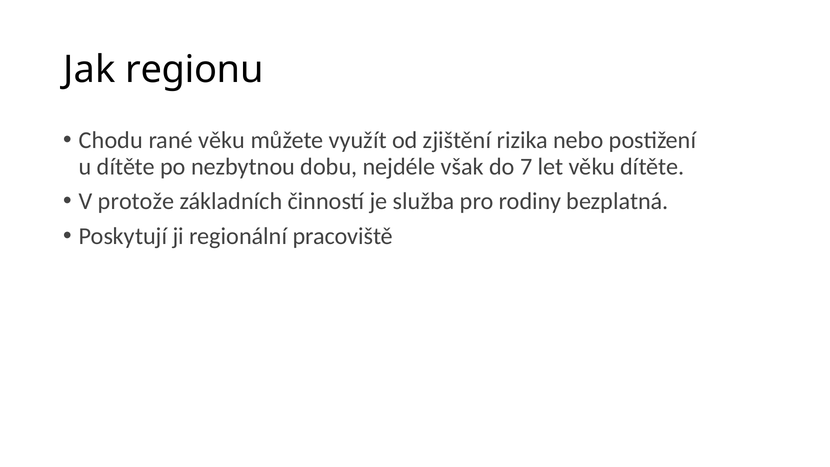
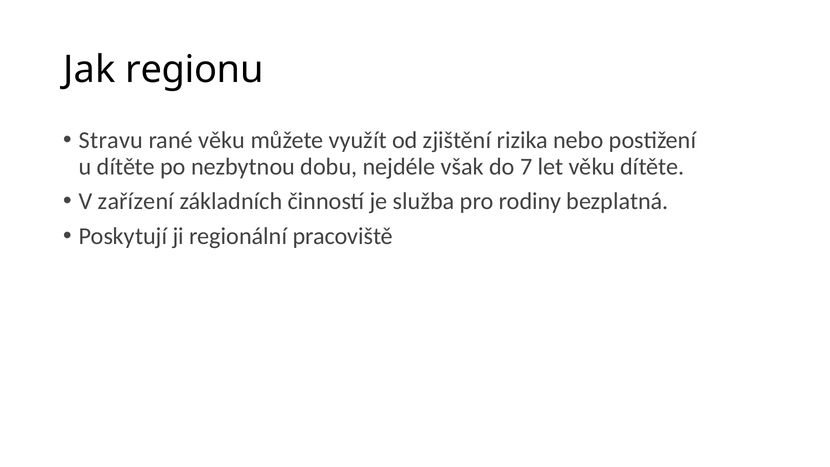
Chodu: Chodu -> Stravu (111, 140)
protože: protože -> zařízení (136, 201)
